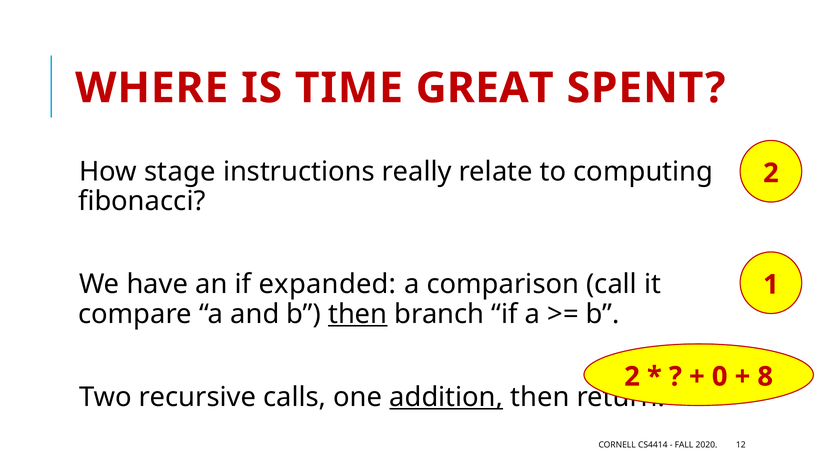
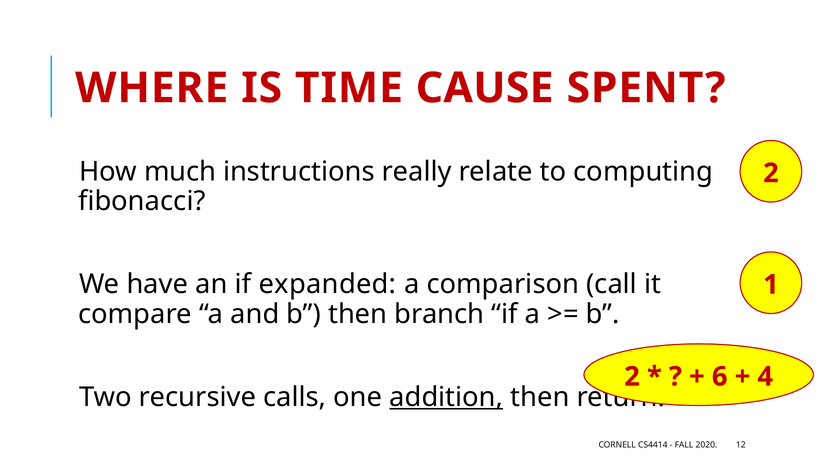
GREAT: GREAT -> CAUSE (485, 88)
stage: stage -> much (180, 172)
then underline: present -> none (358, 314)
0: 0 -> 6 (720, 376)
8: 8 -> 4 (765, 376)
